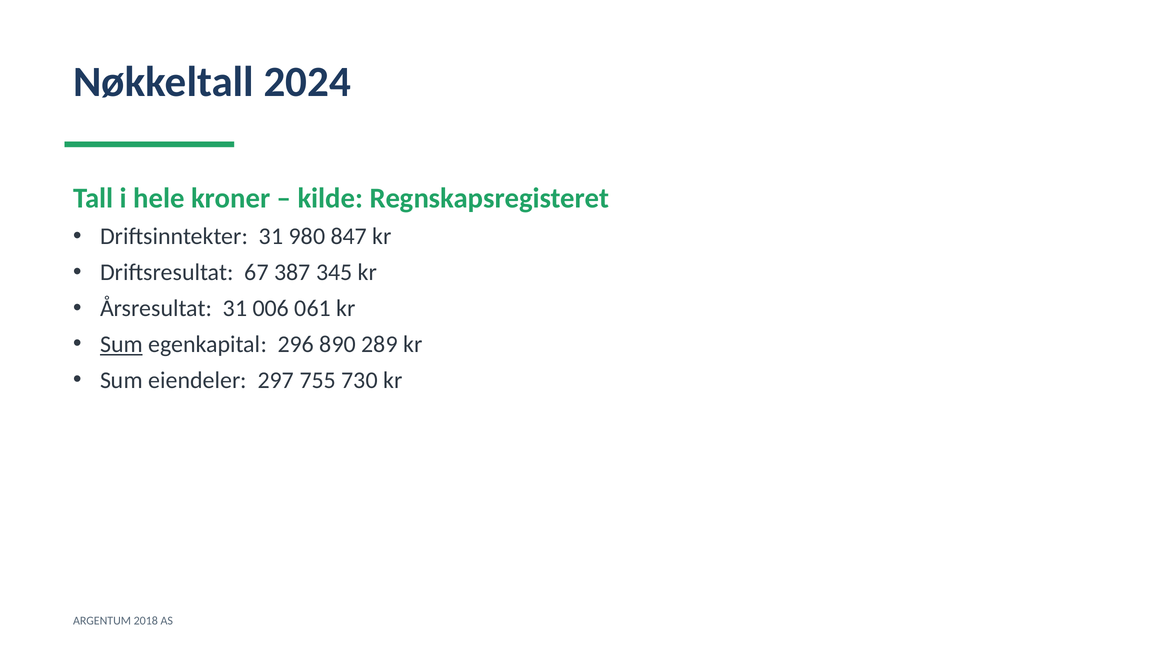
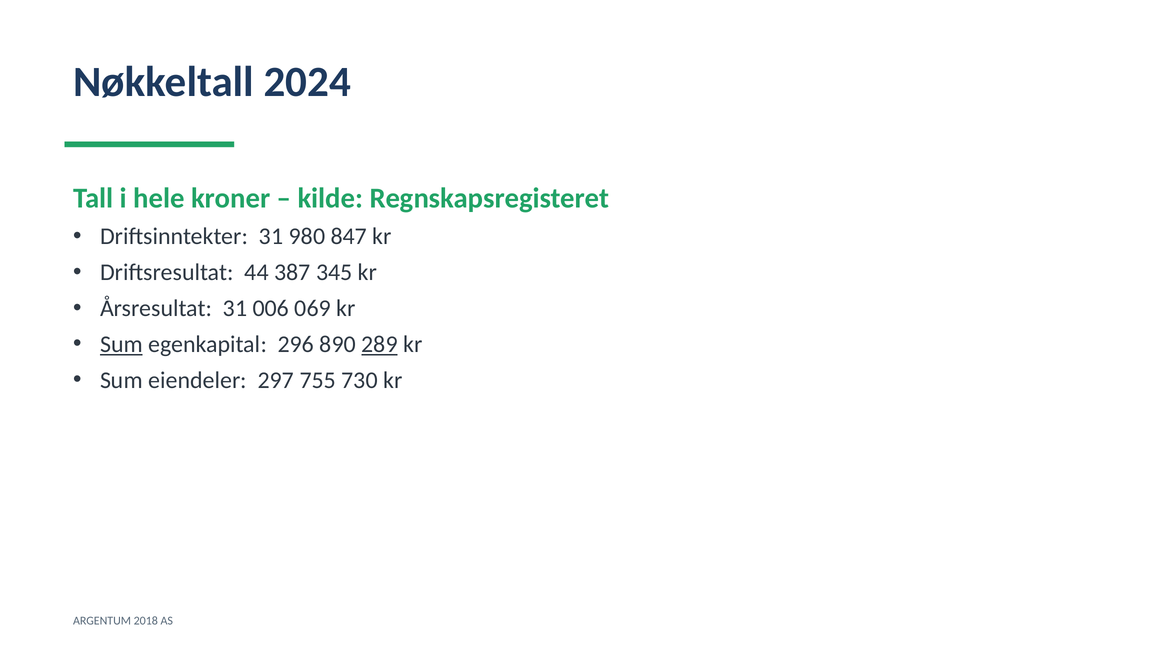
67: 67 -> 44 (257, 272)
061: 061 -> 069 (313, 308)
289 underline: none -> present (380, 344)
